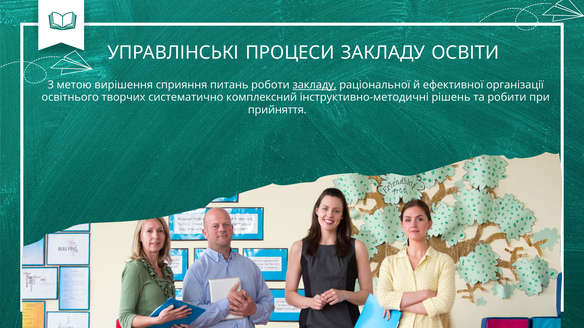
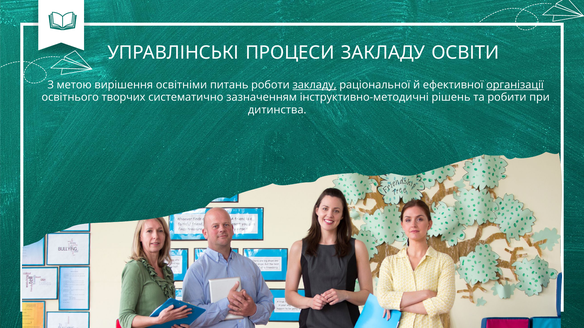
сприяння: сприяння -> освітніми (181, 85)
організації underline: none -> present (515, 85)
комплексний: комплексний -> зазначенням (262, 98)
прийняття: прийняття -> дитинства (277, 110)
